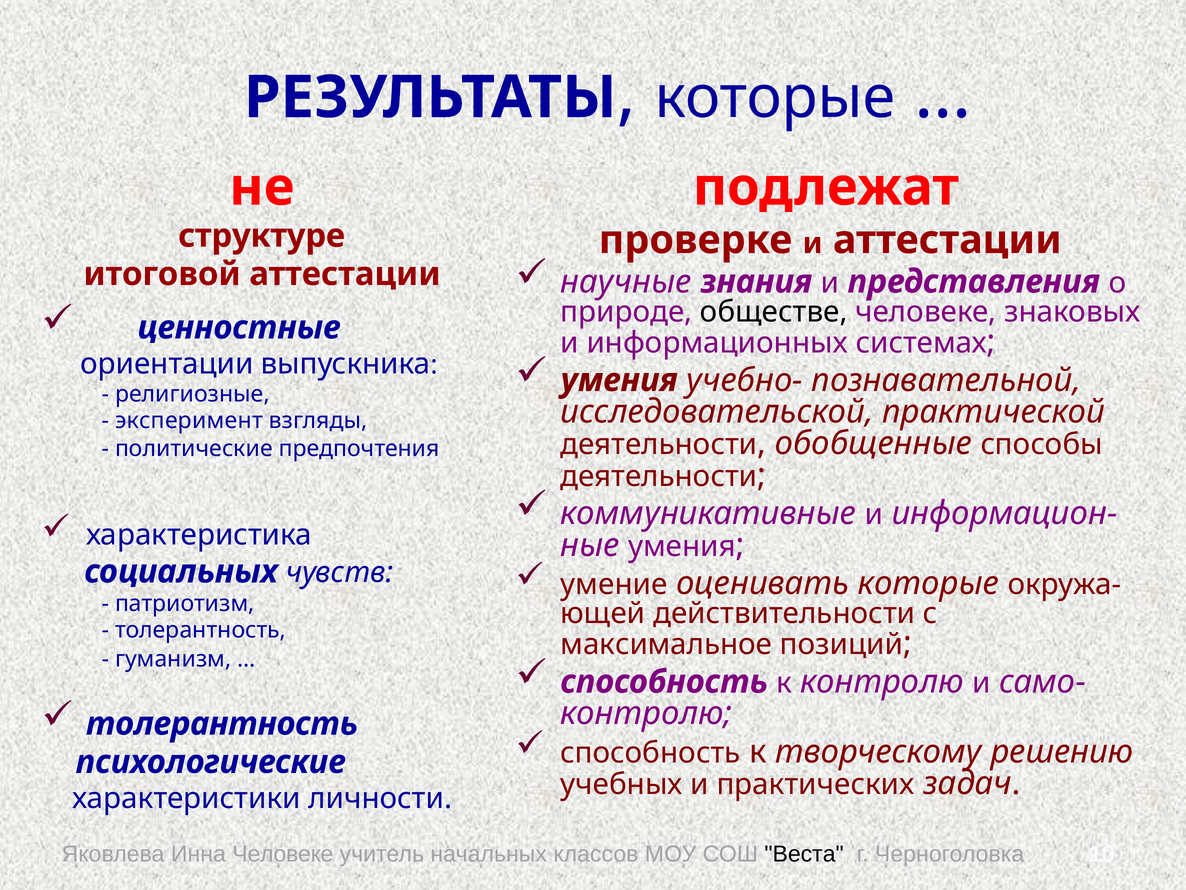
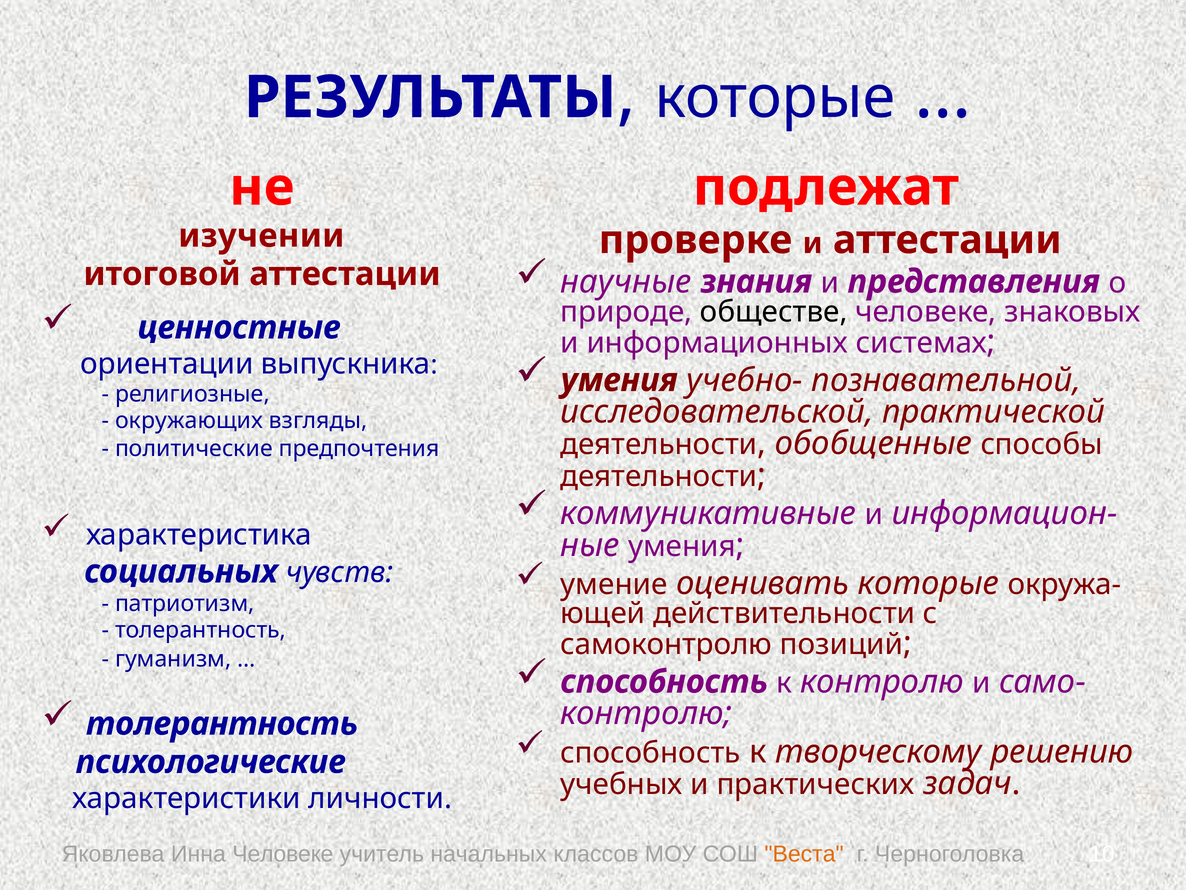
структуре: структуре -> изучении (261, 236)
эксперимент: эксперимент -> окружающих (189, 421)
максимальное: максимальное -> самоконтролю (666, 644)
Веста colour: black -> orange (804, 854)
